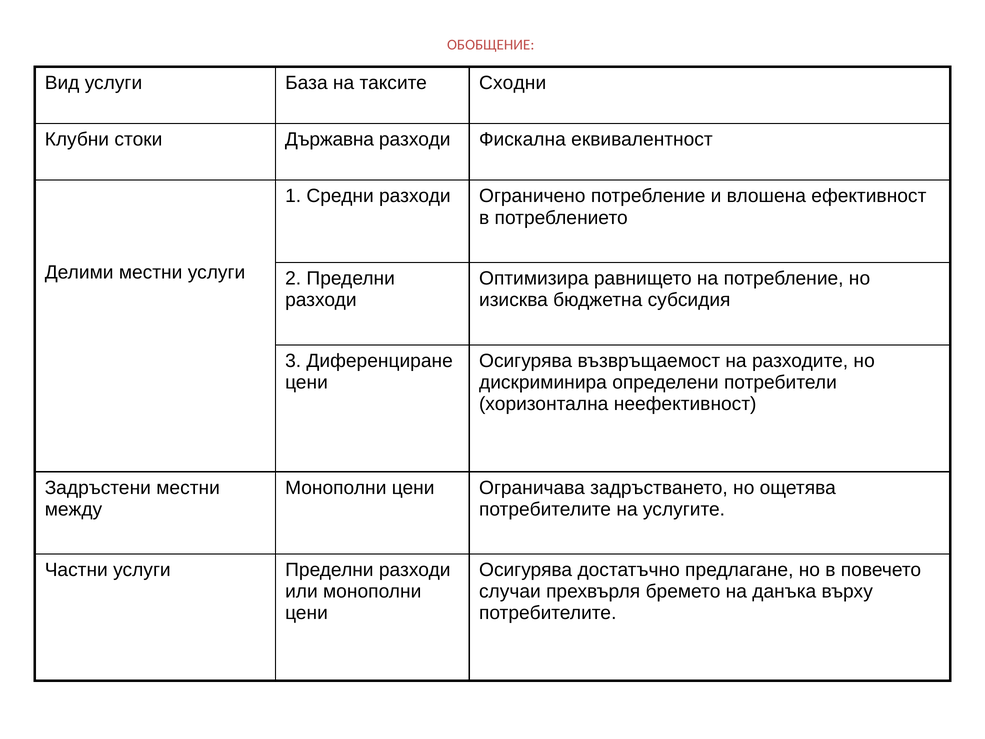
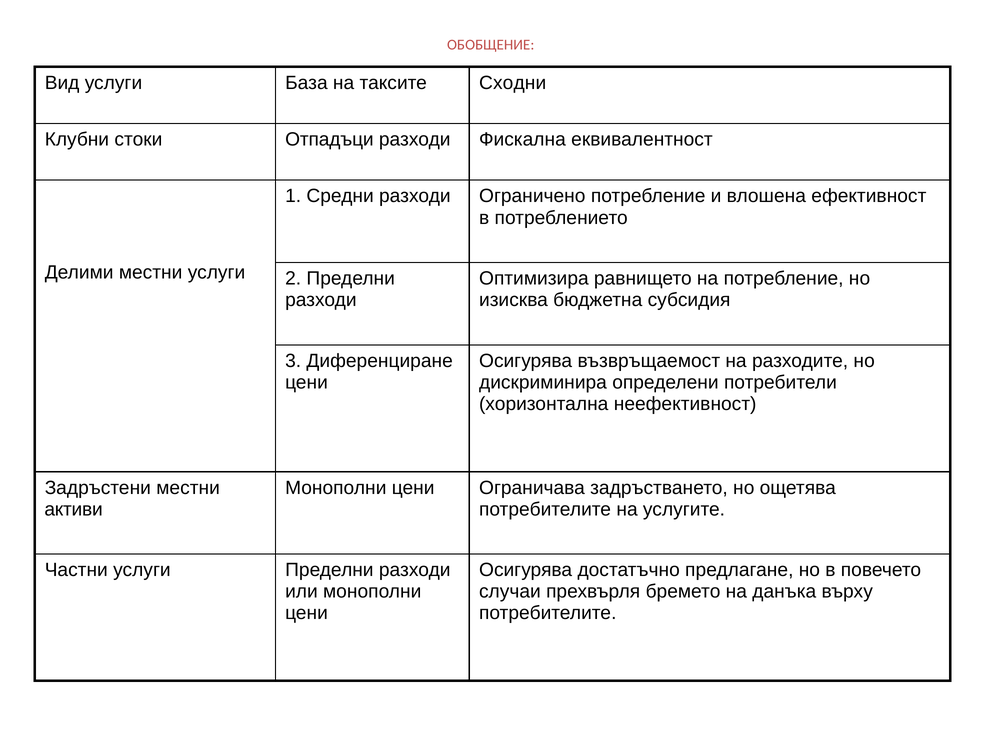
Държавна: Държавна -> Отпадъци (329, 139)
между: между -> активи (74, 509)
